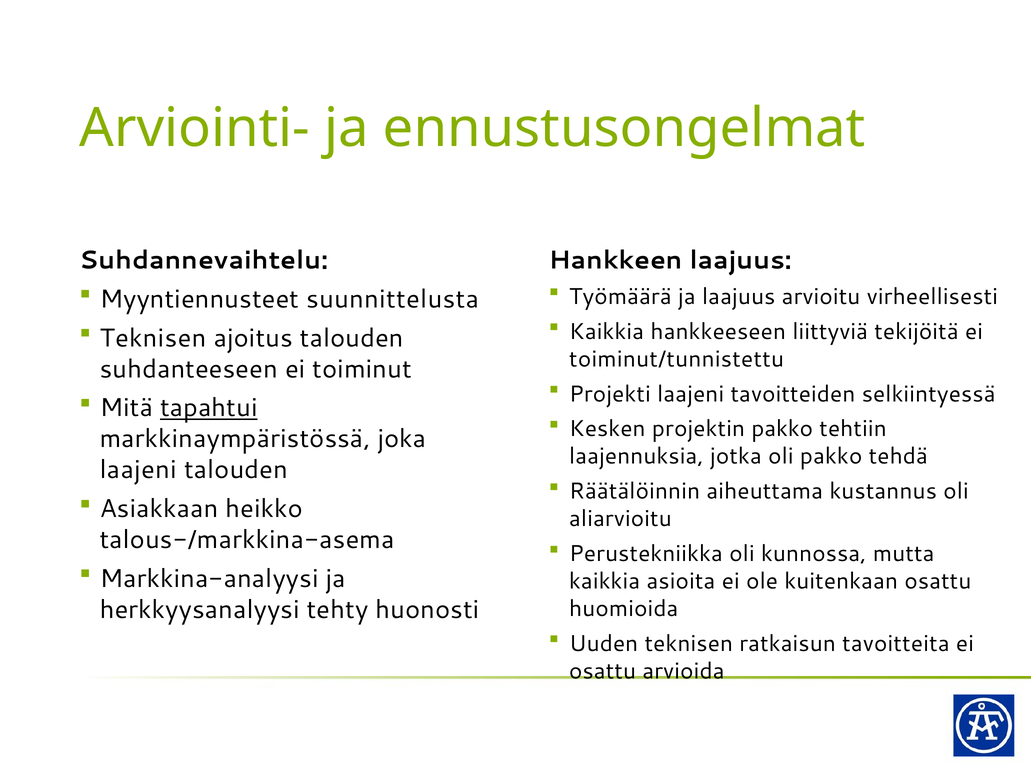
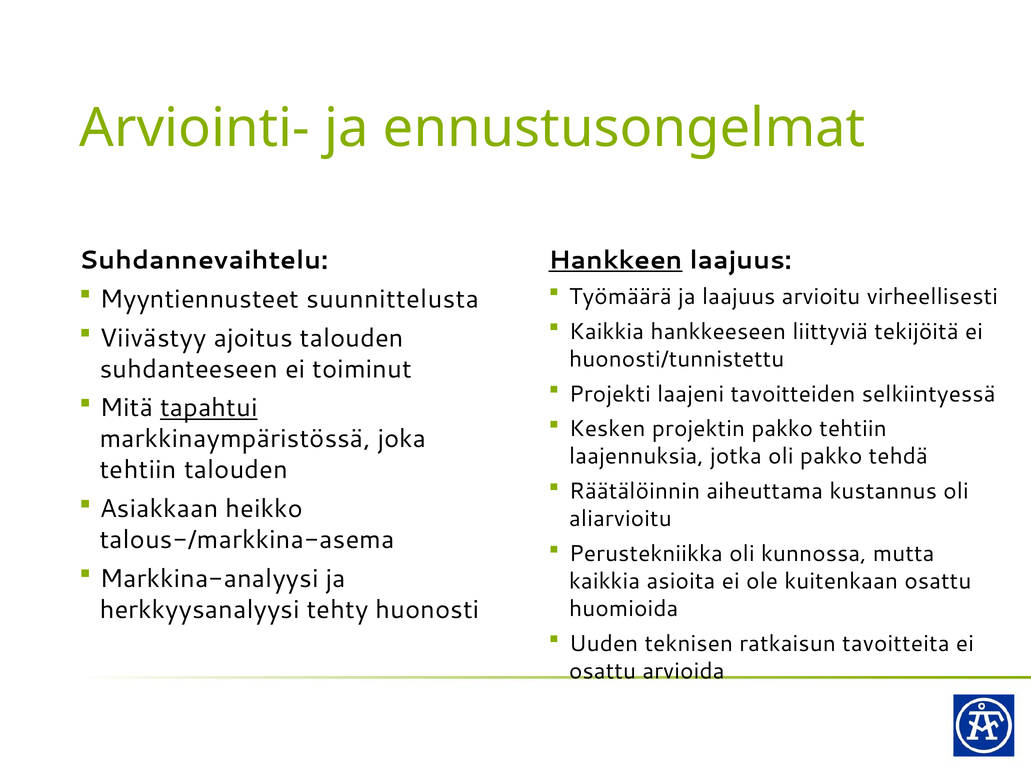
Hankkeen underline: none -> present (616, 260)
Teknisen: Teknisen -> Viivästyy (153, 338)
toiminut/tunnistettu: toiminut/tunnistettu -> huonosti/tunnistettu (677, 359)
laajeni: laajeni -> tehtiin (138, 470)
